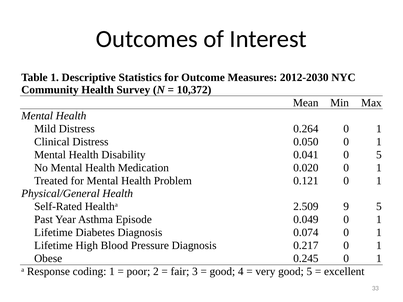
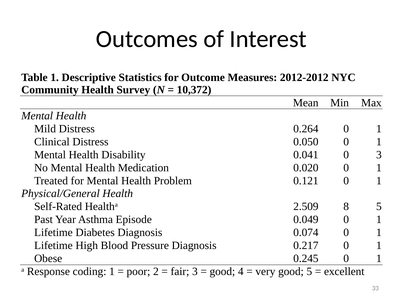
2012-2030: 2012-2030 -> 2012-2012 (304, 77)
0 5: 5 -> 3 (379, 155)
9: 9 -> 8 (346, 207)
